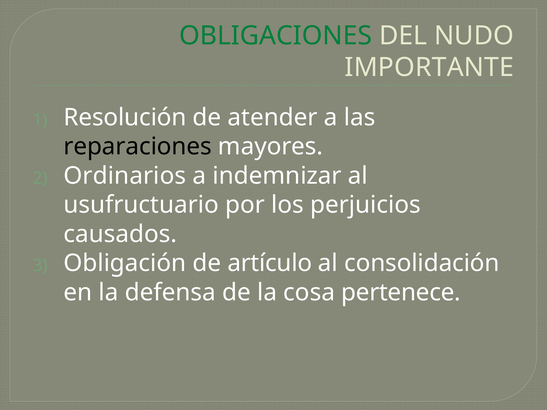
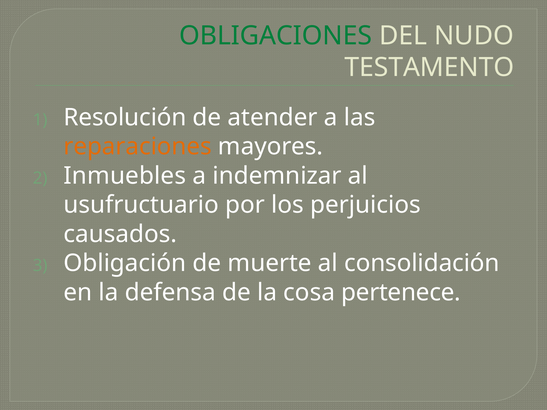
IMPORTANTE: IMPORTANTE -> TESTAMENTO (429, 68)
reparaciones colour: black -> orange (138, 147)
Ordinarios: Ordinarios -> Inmuebles (125, 176)
artículo: artículo -> muerte (270, 263)
